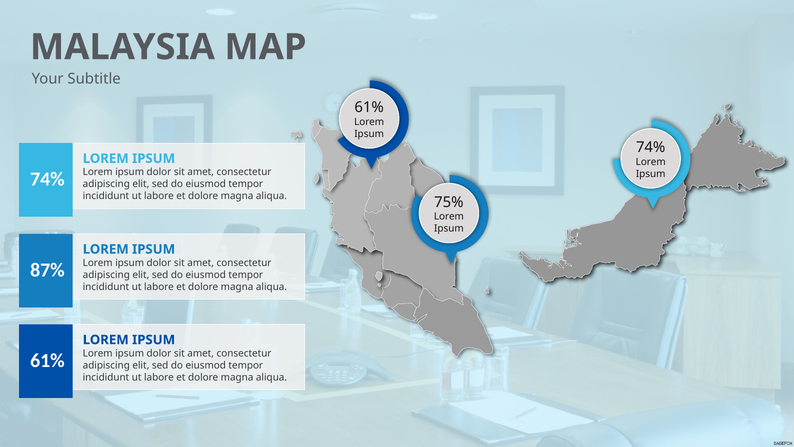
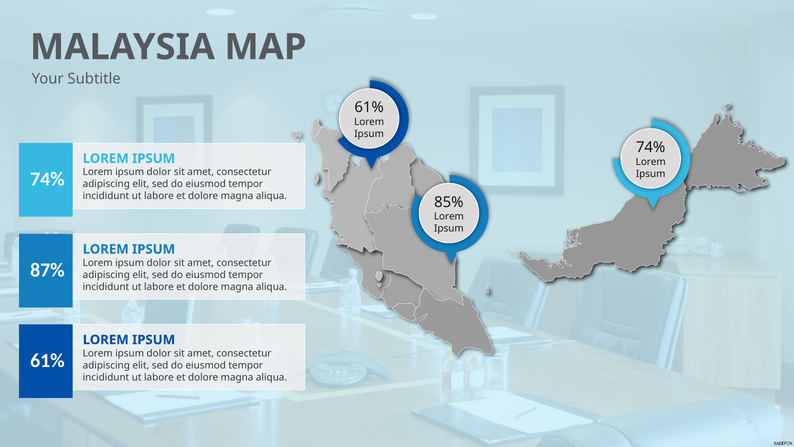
75%: 75% -> 85% (449, 202)
